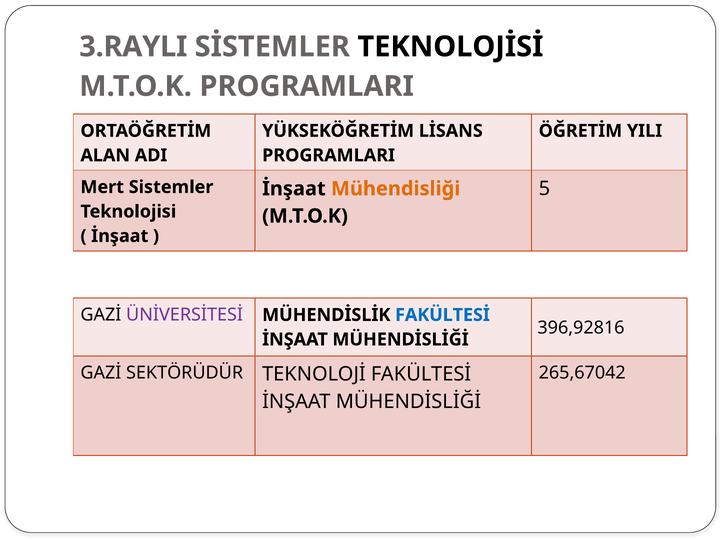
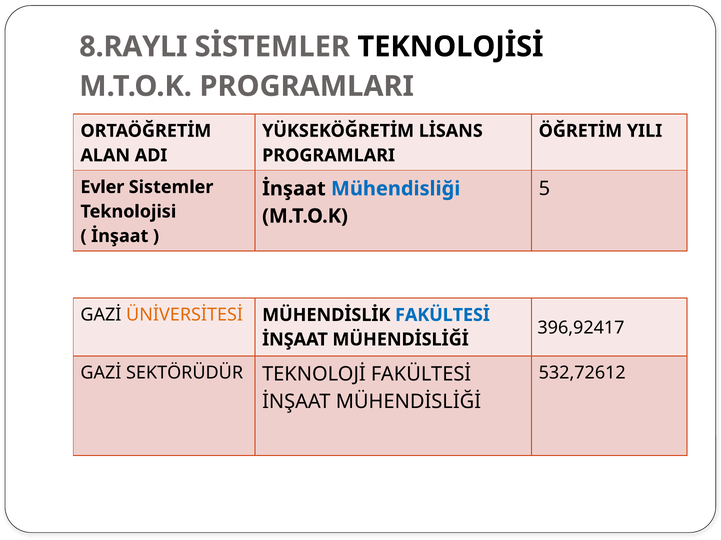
3.RAYLI: 3.RAYLI -> 8.RAYLI (133, 47)
Mert: Mert -> Evler (102, 187)
Mühendisliği colour: orange -> blue (396, 189)
ÜNİVERSİTESİ colour: purple -> orange (185, 315)
396,92816: 396,92816 -> 396,92417 (581, 328)
265,67042: 265,67042 -> 532,72612 (582, 373)
